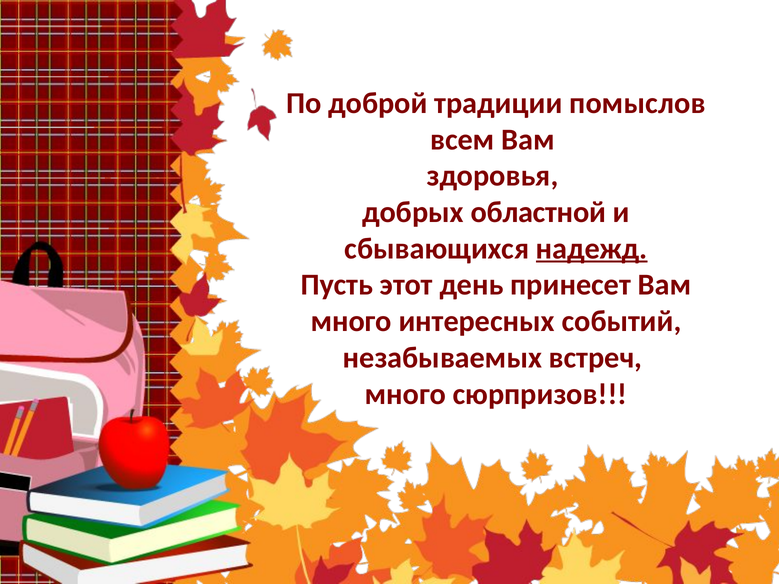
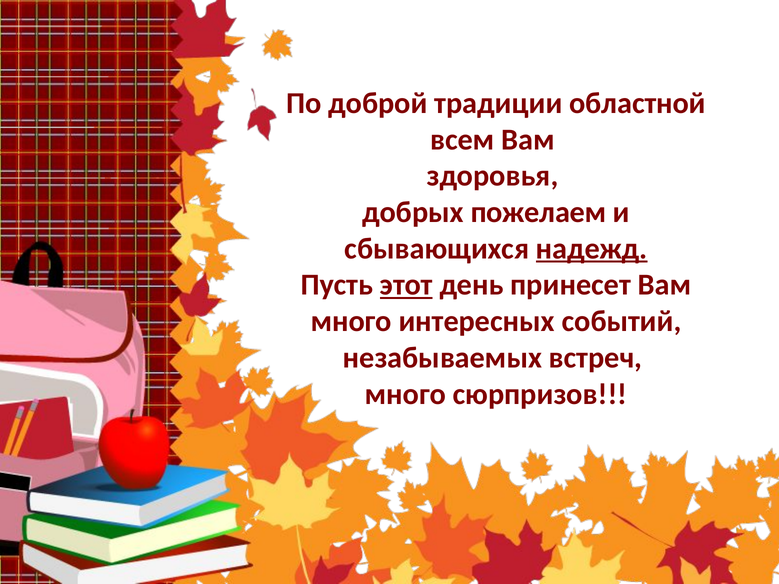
помыслов: помыслов -> областной (638, 103)
областной: областной -> пожелаем (538, 212)
этот underline: none -> present (406, 285)
